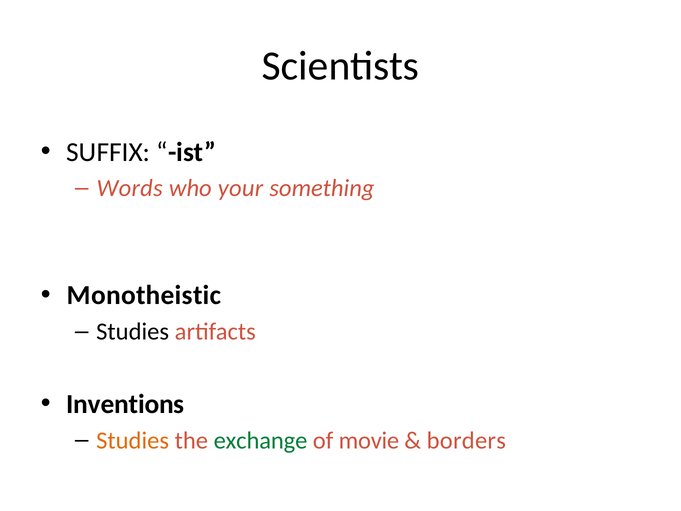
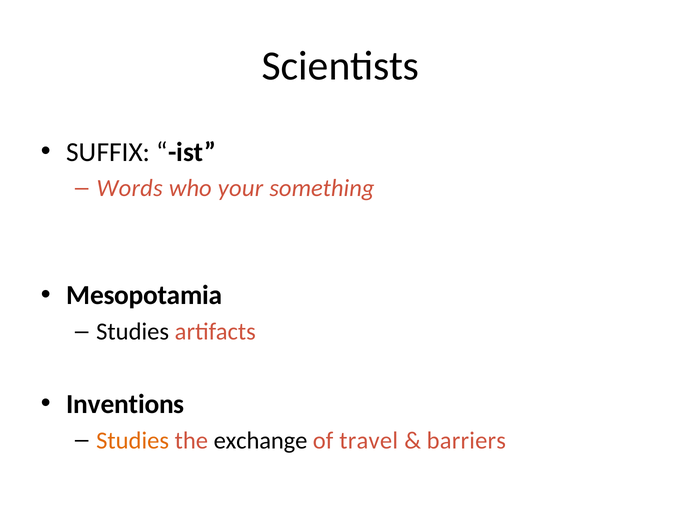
Monotheistic: Monotheistic -> Mesopotamia (144, 295)
exchange colour: green -> black (261, 440)
movie: movie -> travel (369, 440)
borders: borders -> barriers (466, 440)
